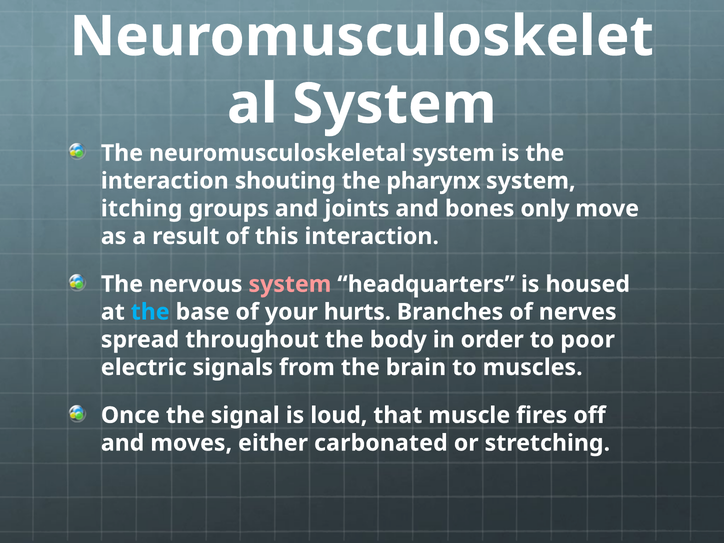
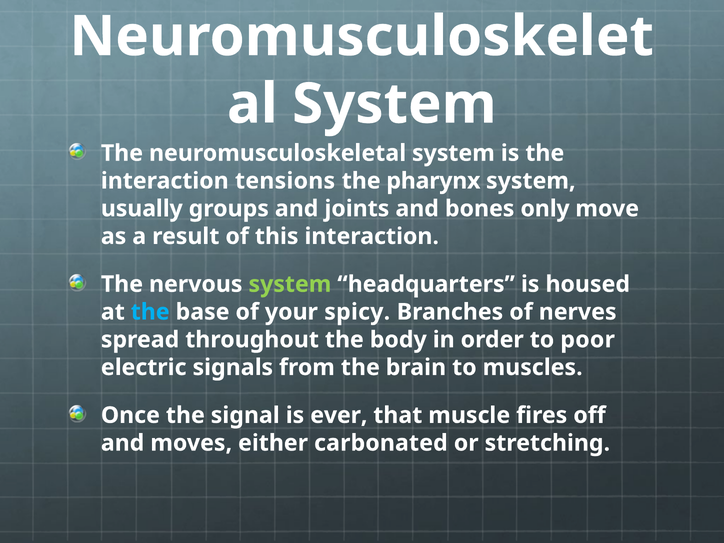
shouting: shouting -> tensions (285, 181)
itching: itching -> usually (142, 209)
system colour: pink -> light green (290, 284)
hurts: hurts -> spicy (357, 312)
loud: loud -> ever (339, 415)
